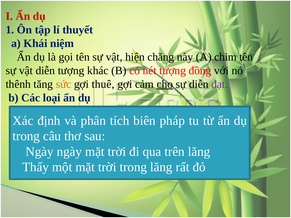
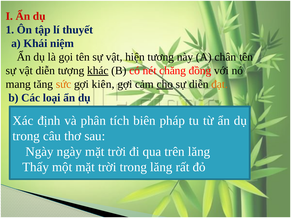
chăng: chăng -> tương (161, 57)
chim: chim -> chân (225, 57)
khác underline: none -> present (98, 71)
nét tượng: tượng -> chăng (173, 71)
thênh: thênh -> mang (18, 84)
thuê: thuê -> kiên (103, 84)
đạt colour: purple -> orange (220, 84)
